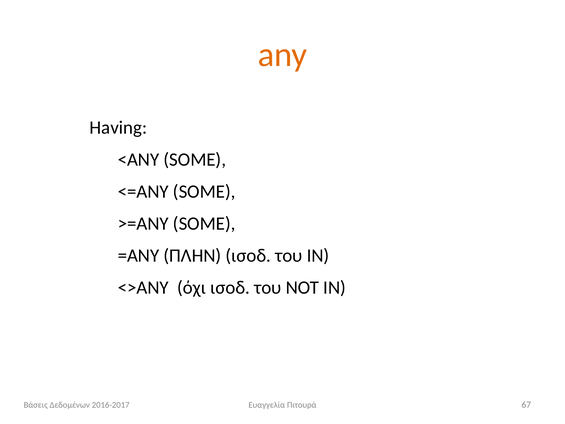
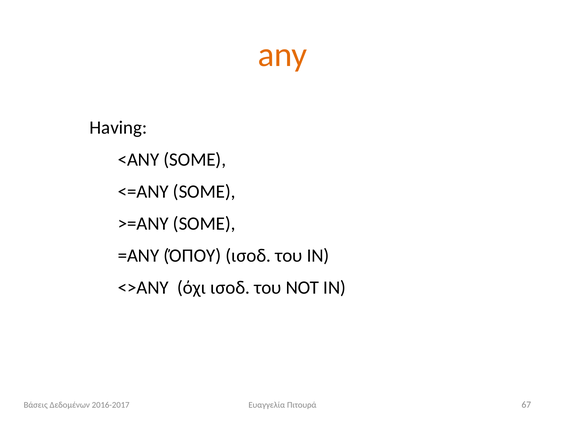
ΠΛΗΝ: ΠΛΗΝ -> ΌΠΟΥ (192, 255)
